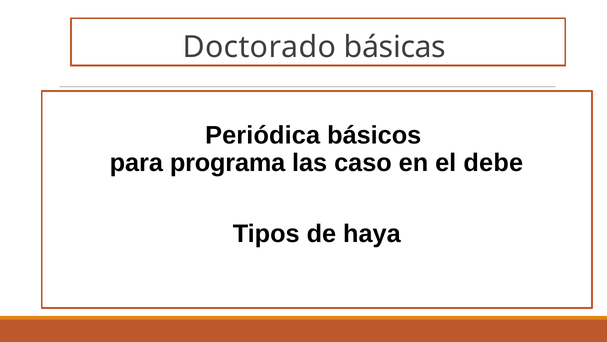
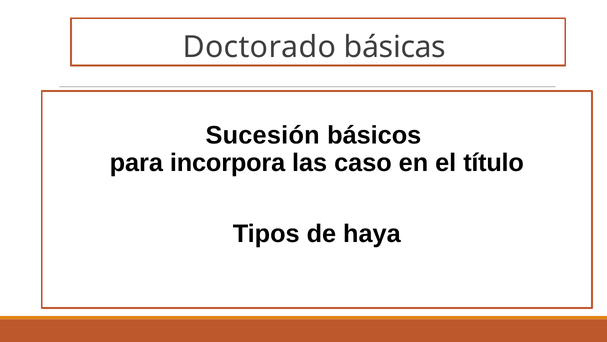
Periódica: Periódica -> Sucesión (263, 135)
programa: programa -> incorpora (228, 163)
debe: debe -> título (494, 163)
